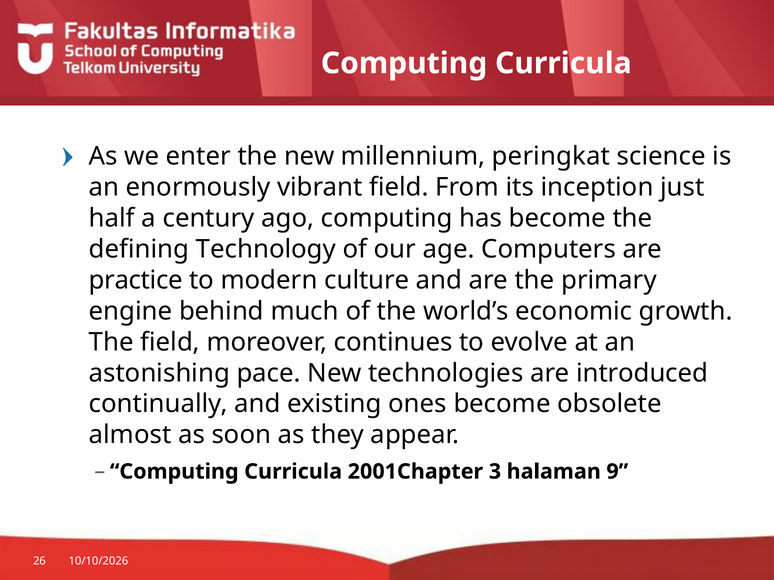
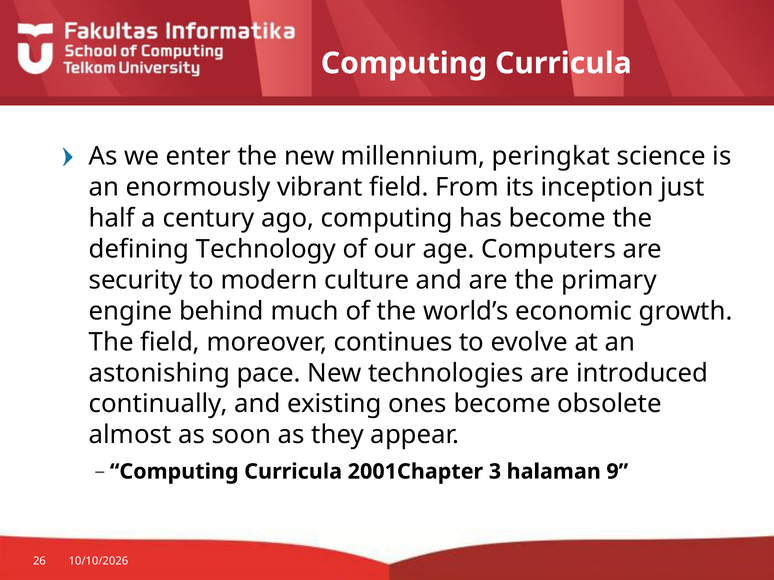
practice: practice -> security (136, 280)
